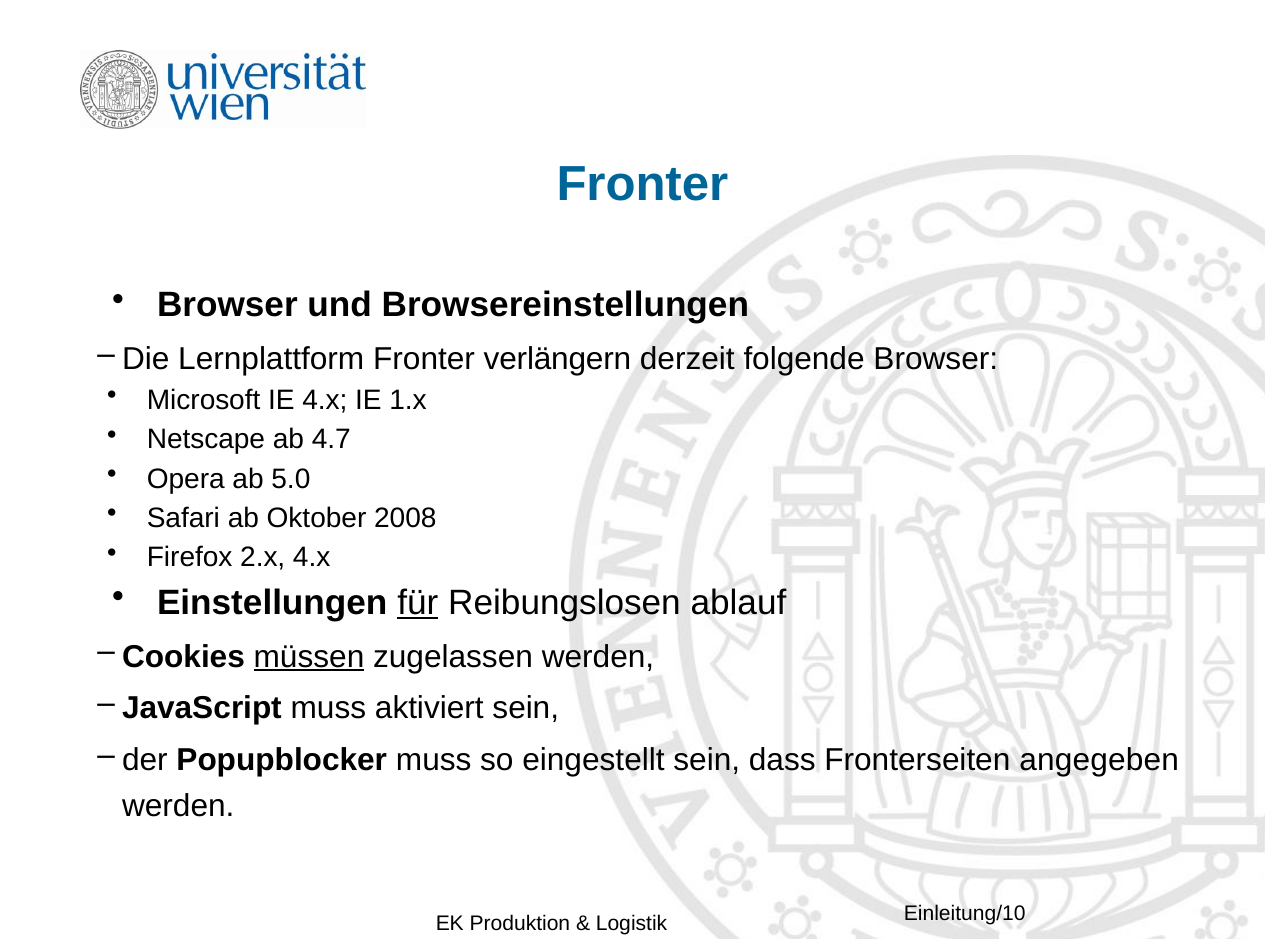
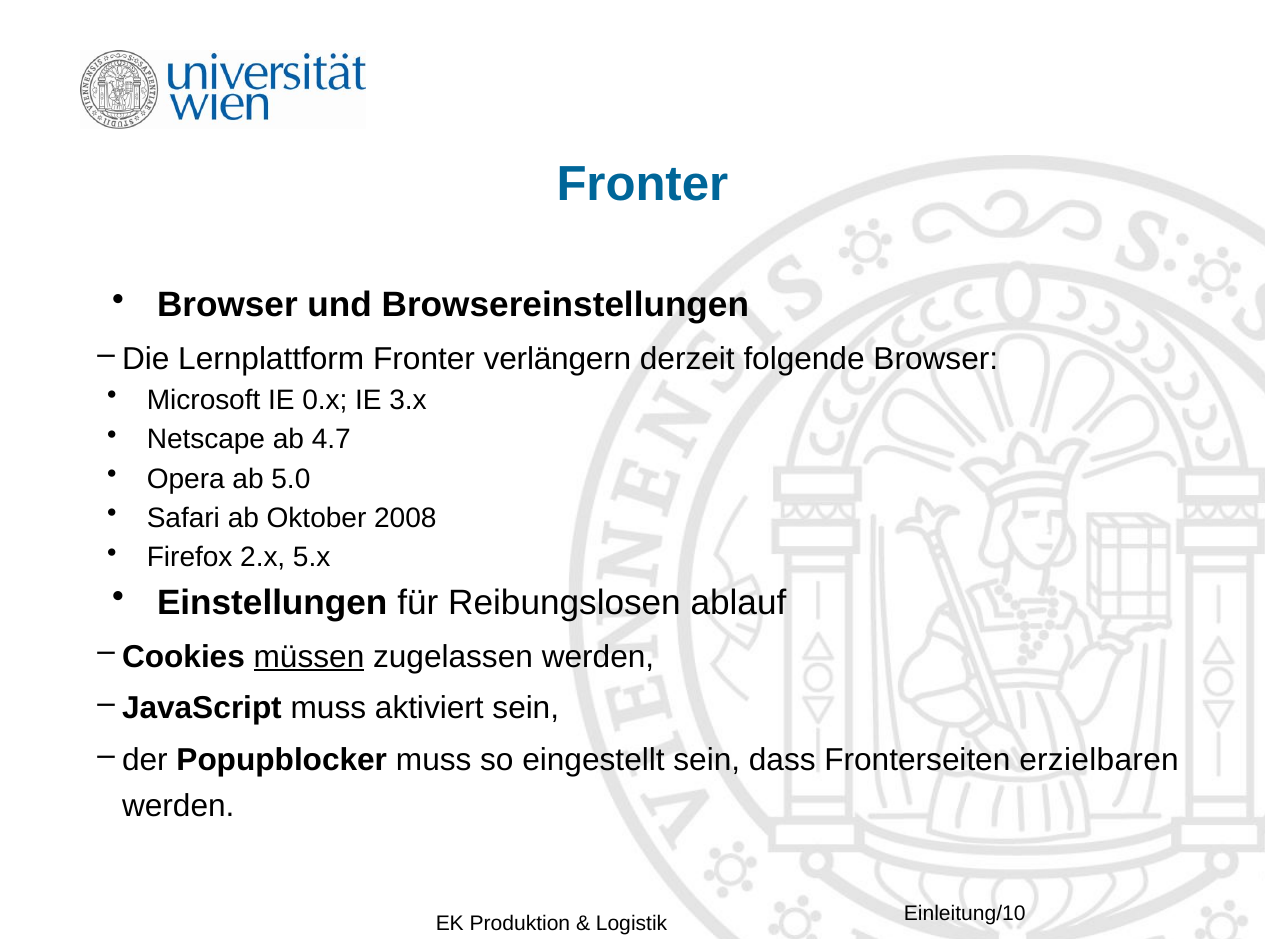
IE 4.x: 4.x -> 0.x (325, 400)
1.x: 1.x -> 3.x (408, 400)
2.x 4.x: 4.x -> 5.x (312, 557)
für underline: present -> none (418, 603)
angegeben: angegeben -> erzielbaren (1099, 760)
